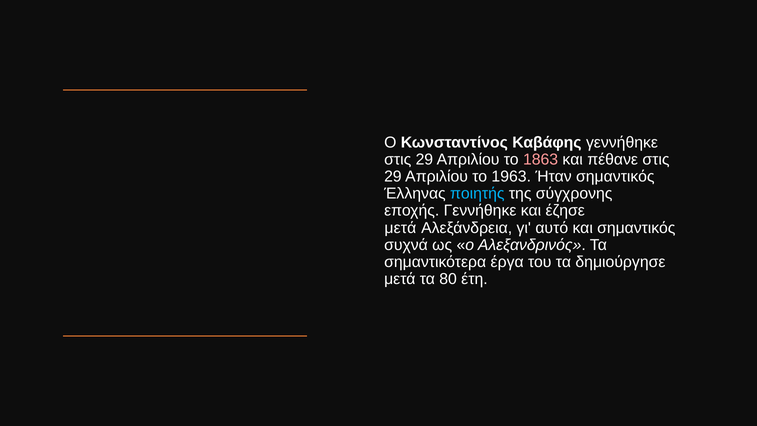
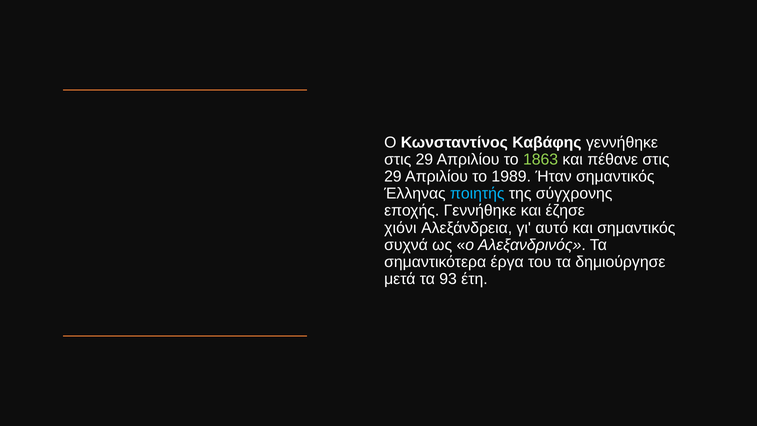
1863 colour: pink -> light green (541, 159)
1963: 1963 -> 1989 (511, 177)
μετά: μετά -> χιόνι (400, 228)
80: 80 -> 93 (448, 279)
